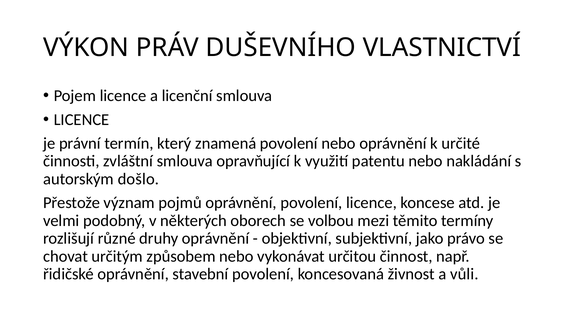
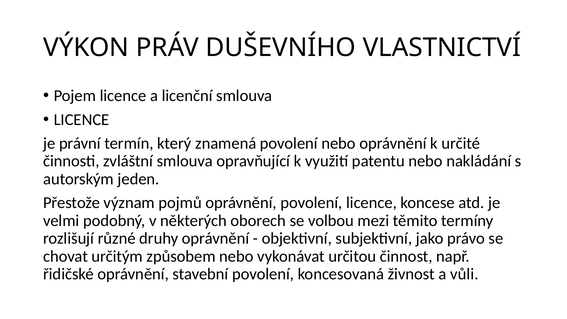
došlo: došlo -> jeden (139, 179)
